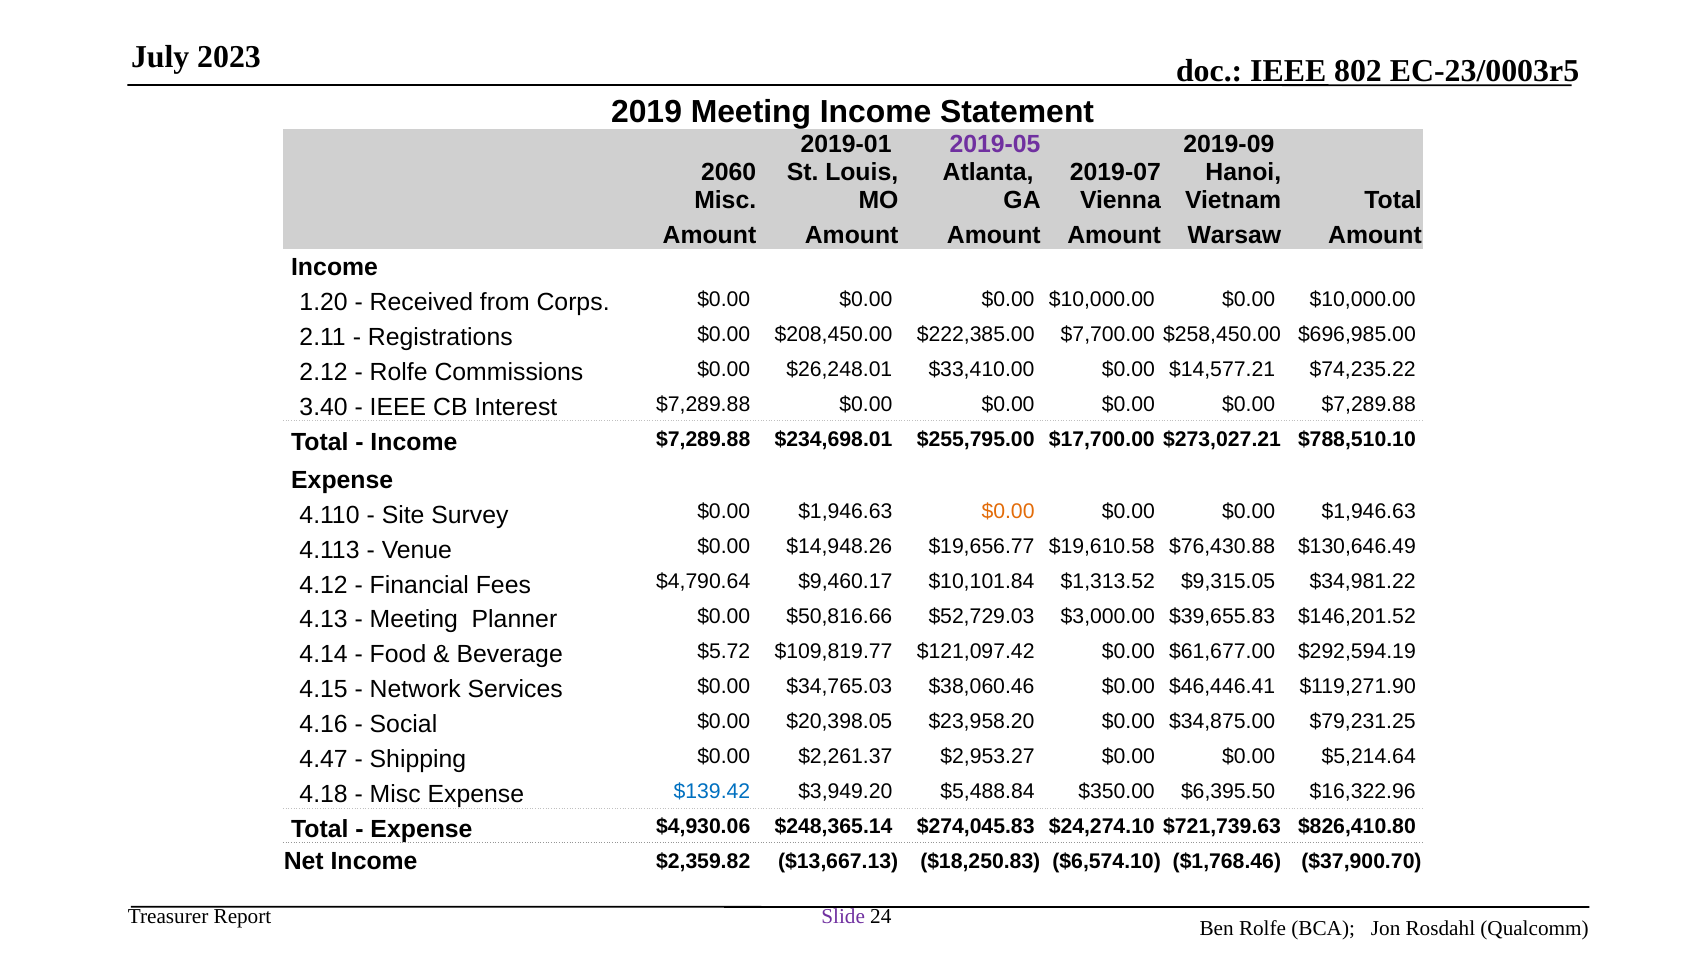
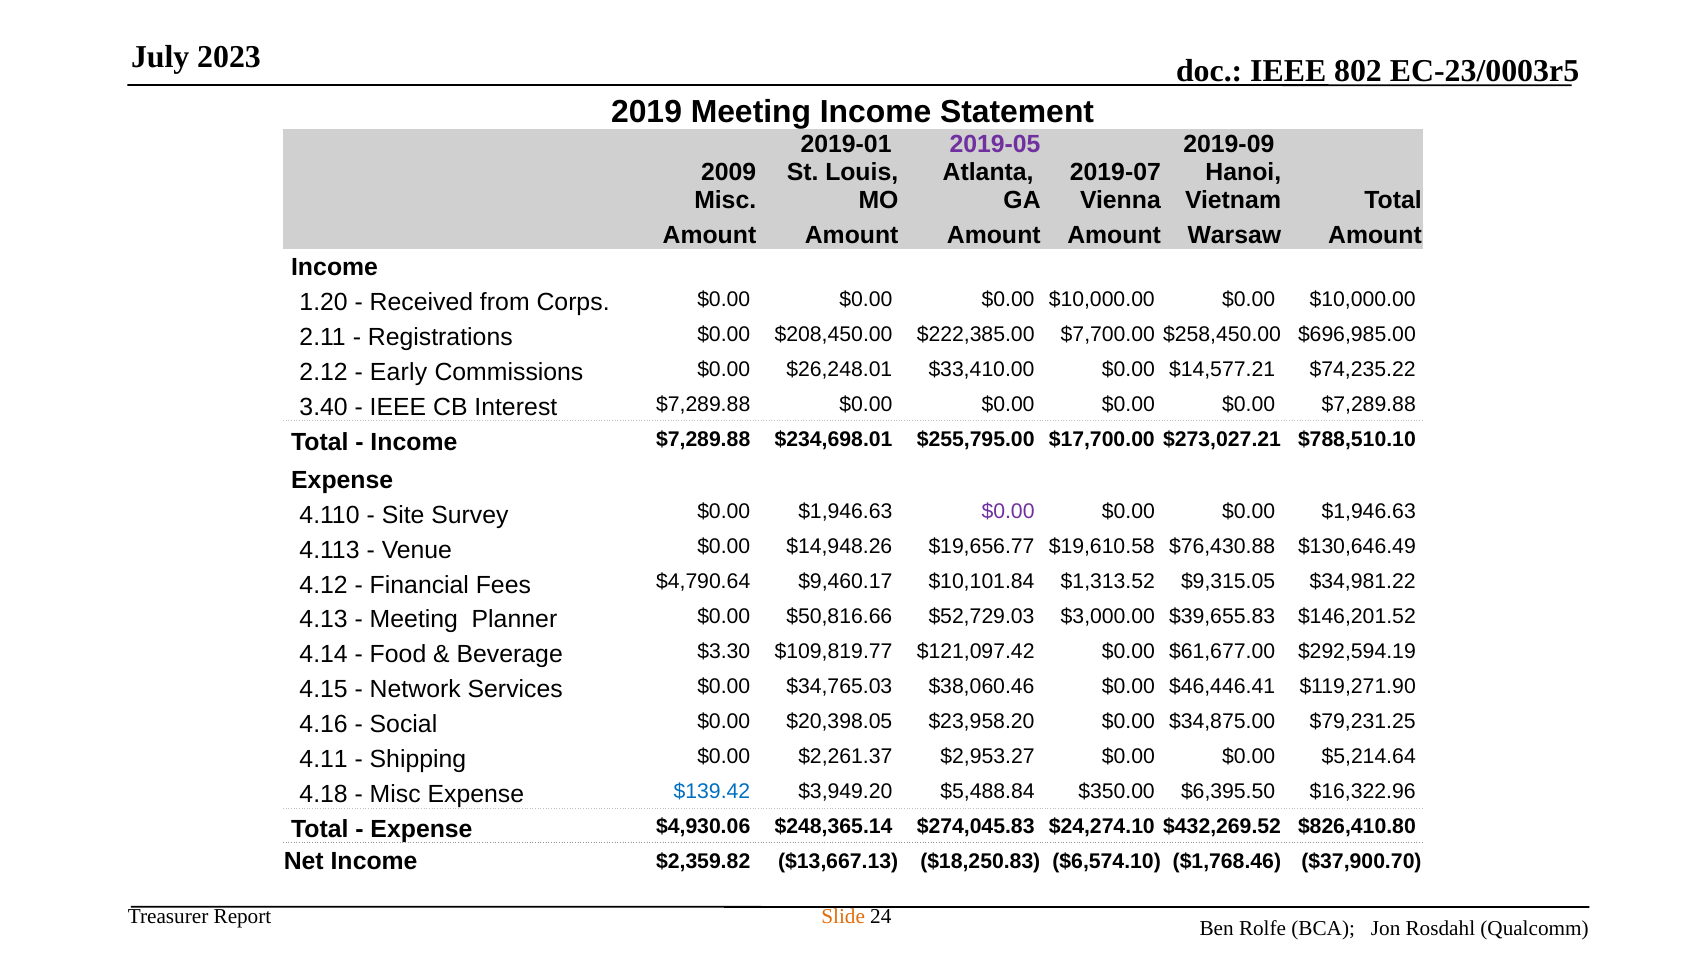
2060: 2060 -> 2009 (729, 173)
Rolfe: Rolfe -> Early (398, 372)
$0.00 colour: orange -> purple (1008, 512)
$5.72: $5.72 -> $3.30 (724, 651)
4.47: 4.47 -> 4.11 (324, 759)
$721,739.63: $721,739.63 -> $432,269.52 (1222, 826)
Slide colour: purple -> orange (843, 917)
